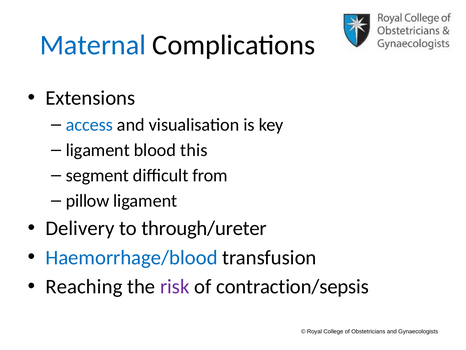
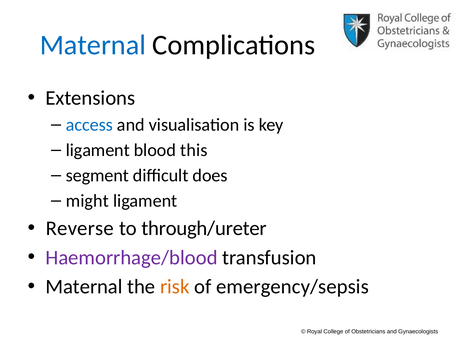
from: from -> does (210, 175)
pillow: pillow -> might (87, 201)
Delivery: Delivery -> Reverse (80, 228)
Haemorrhage/blood colour: blue -> purple (131, 257)
Reaching: Reaching -> Maternal (84, 286)
risk colour: purple -> orange (175, 286)
contraction/sepsis: contraction/sepsis -> emergency/sepsis (292, 286)
